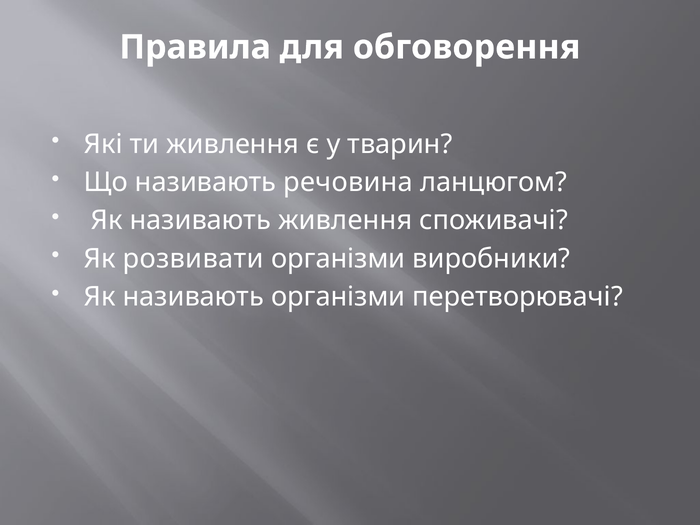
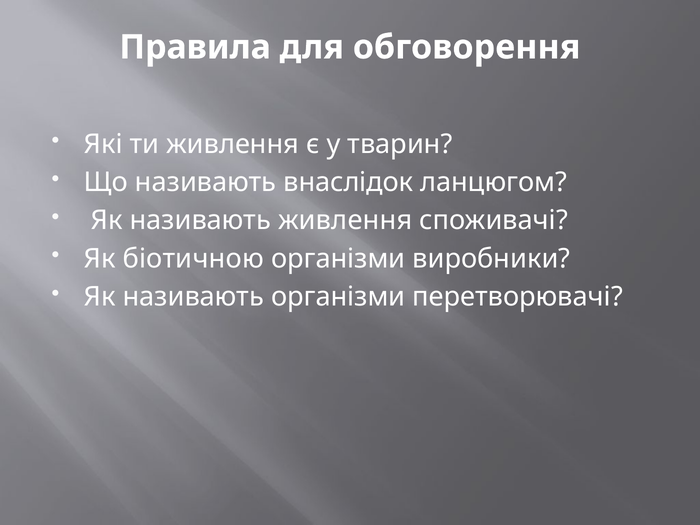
речовина: речовина -> внаслідок (348, 182)
розвивати: розвивати -> біотичною (193, 259)
